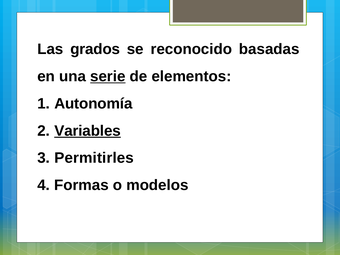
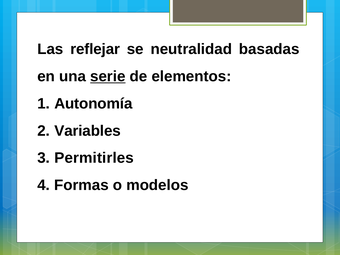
grados: grados -> reflejar (95, 49)
reconocido: reconocido -> neutralidad (191, 49)
Variables underline: present -> none (88, 131)
